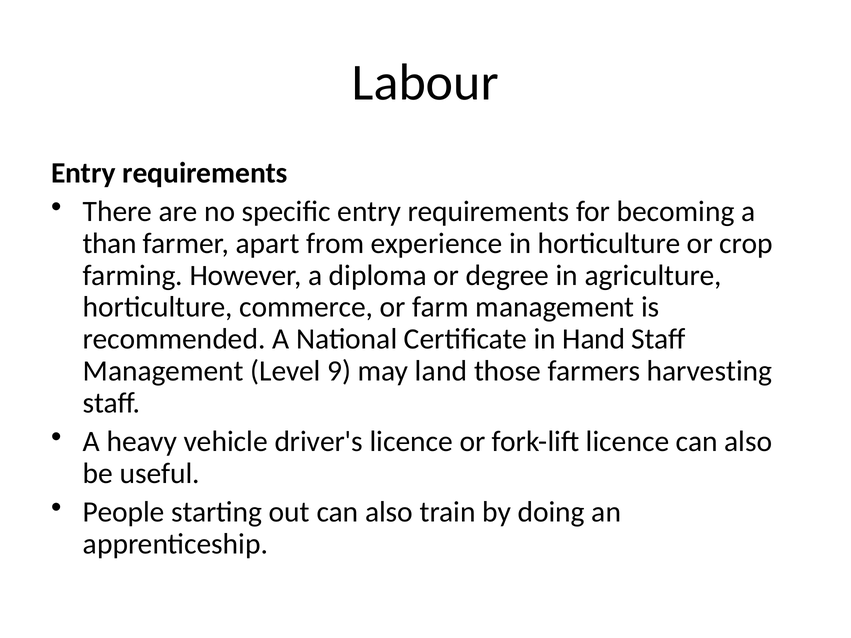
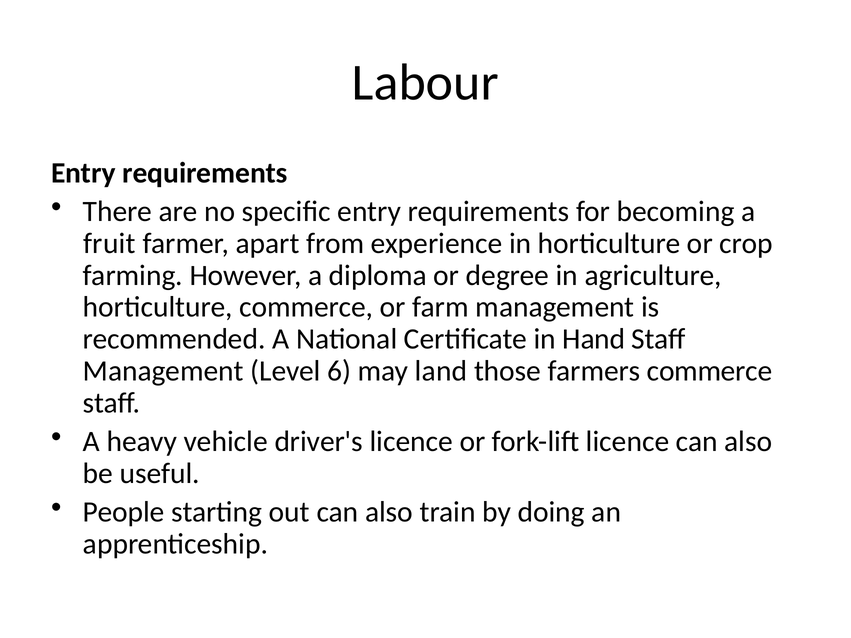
than: than -> fruit (109, 244)
9: 9 -> 6 (339, 371)
farmers harvesting: harvesting -> commerce (710, 371)
